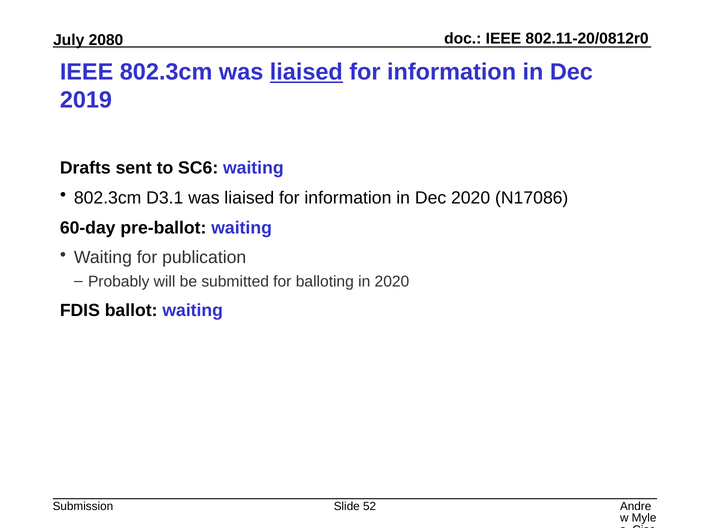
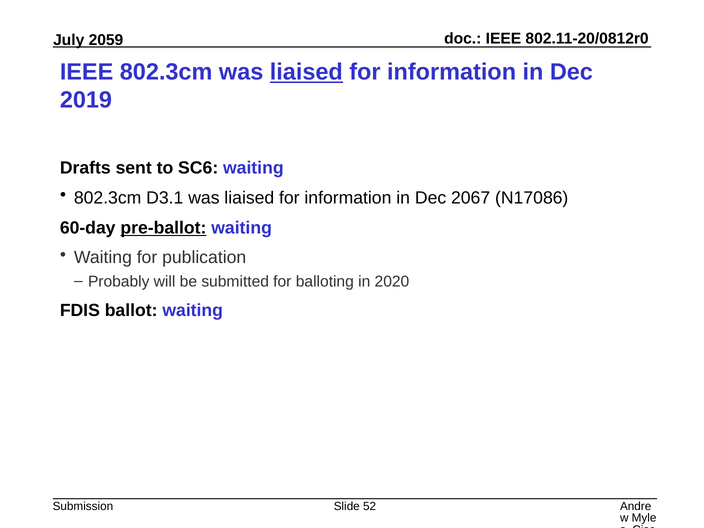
2080: 2080 -> 2059 (106, 40)
Dec 2020: 2020 -> 2067 (471, 198)
pre-ballot underline: none -> present (163, 228)
